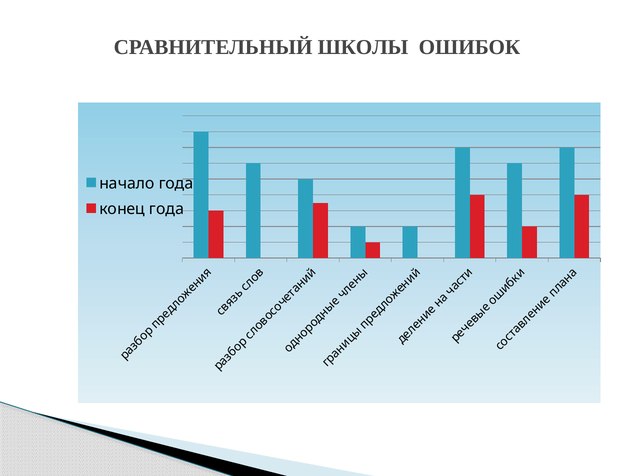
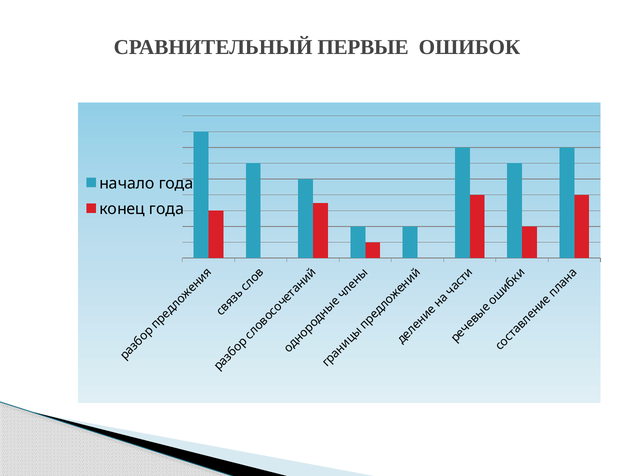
ШКОЛЫ: ШКОЛЫ -> ПЕРВЫЕ (363, 47)
